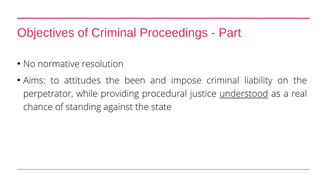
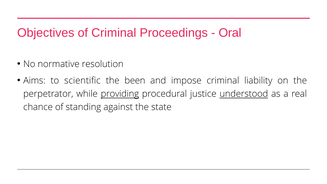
Part: Part -> Oral (230, 33)
attitudes: attitudes -> scientific (82, 81)
providing underline: none -> present (120, 94)
